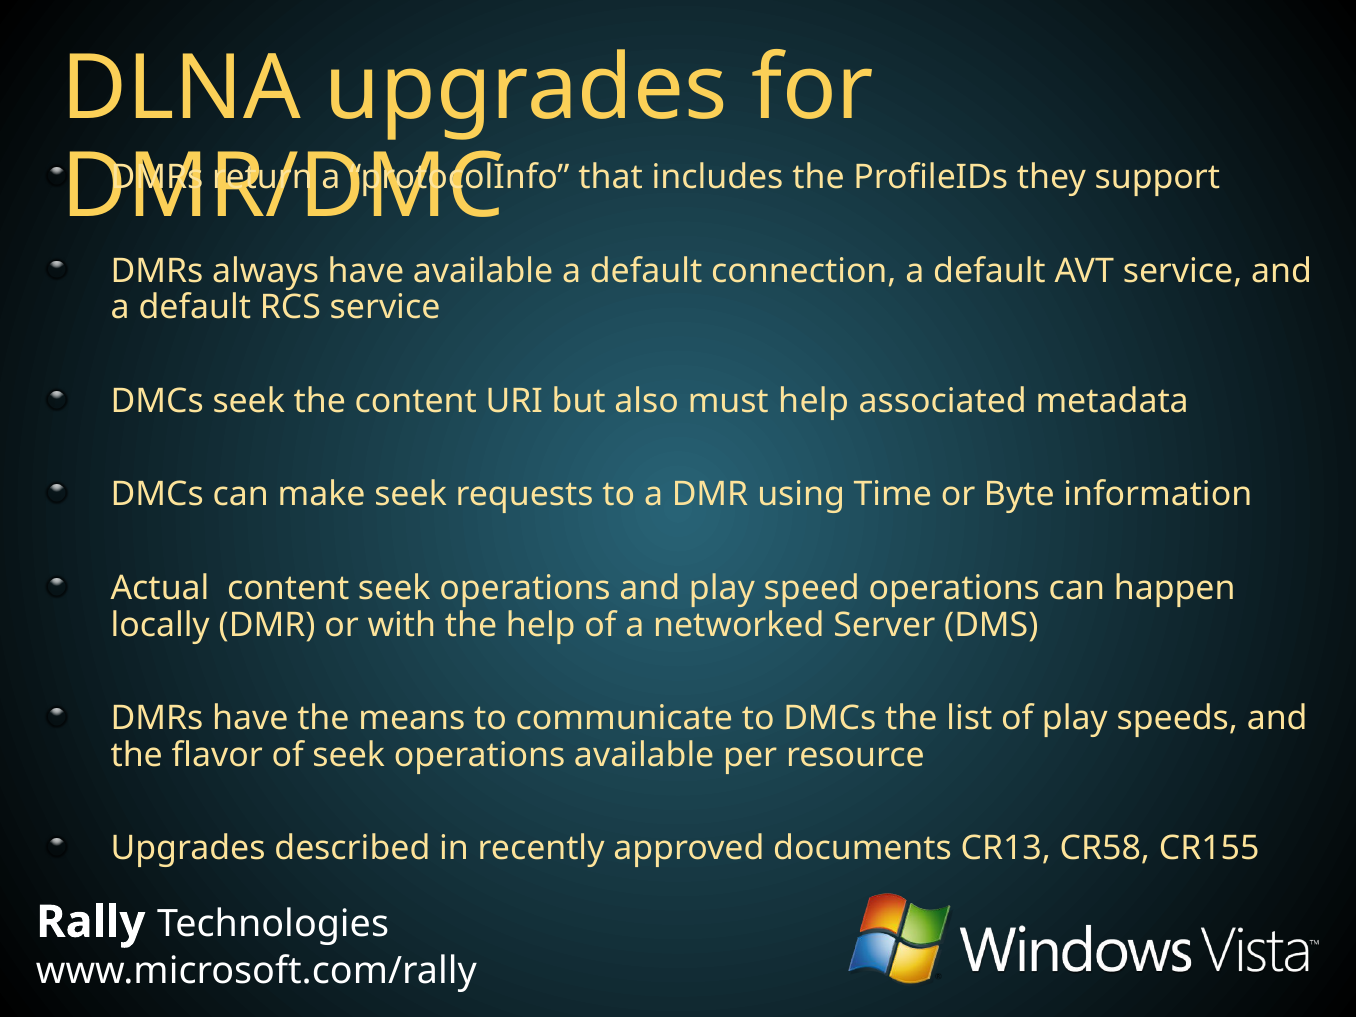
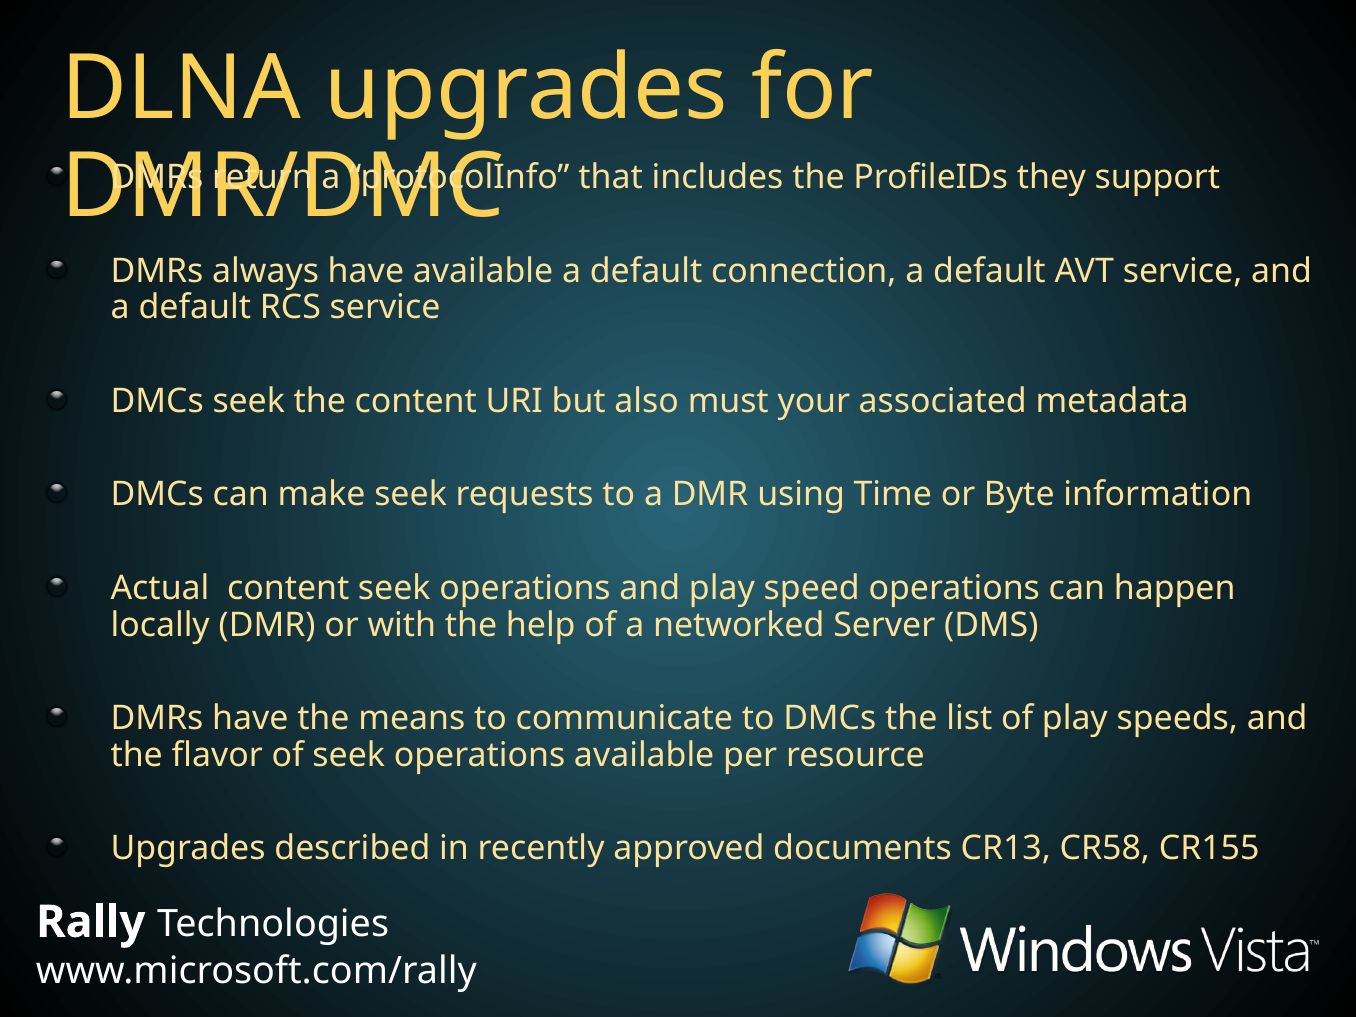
must help: help -> your (814, 401)
